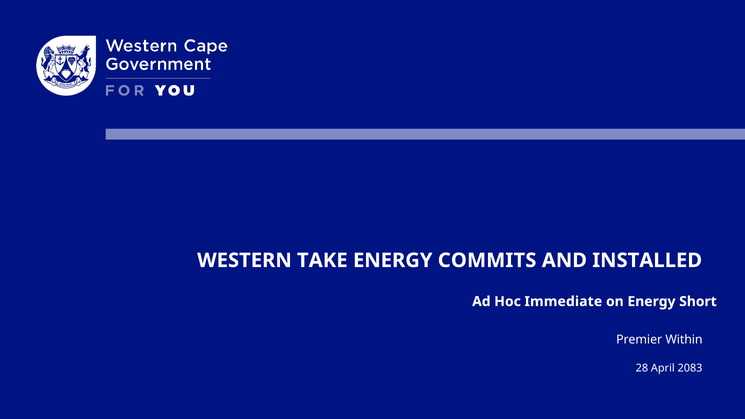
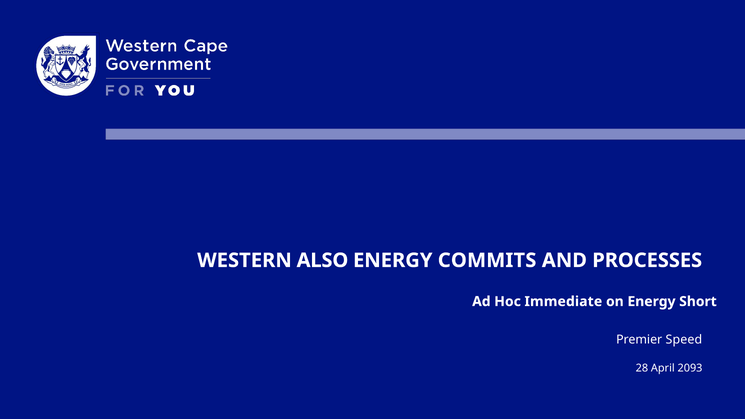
TAKE: TAKE -> ALSO (322, 260)
INSTALLED: INSTALLED -> PROCESSES (647, 260)
Within: Within -> Speed (684, 339)
2083: 2083 -> 2093 (690, 368)
